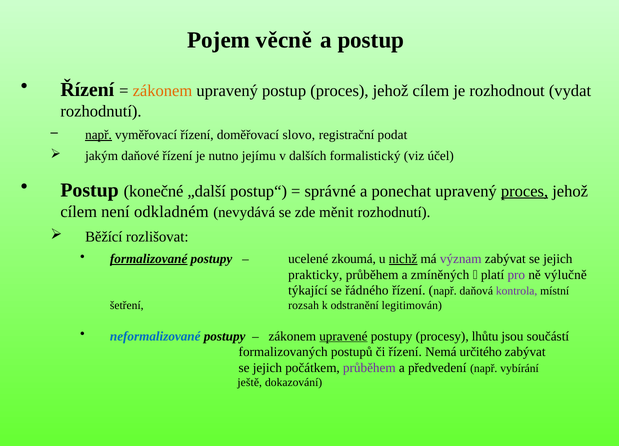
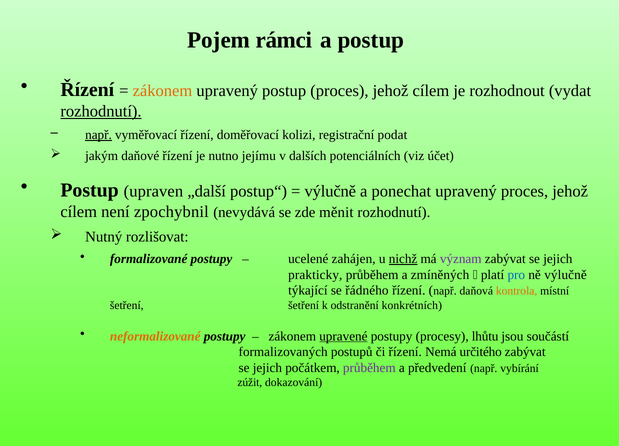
věcně: věcně -> rámci (284, 40)
rozhodnutí underline: none -> present (101, 111)
slovo: slovo -> kolizi (299, 135)
formalistický: formalistický -> potenciálních (365, 156)
účel: účel -> účet (441, 156)
konečné: konečné -> upraven (153, 191)
správné: správné -> výlučně (330, 191)
proces underline: present -> none (525, 191)
odkladném: odkladném -> zpochybnil (171, 211)
Běžící: Běžící -> Nutný (104, 237)
formalizované underline: present -> none (149, 259)
zkoumá: zkoumá -> zahájen (354, 259)
pro colour: purple -> blue (516, 275)
kontrola colour: purple -> orange (517, 291)
šetření rozsah: rozsah -> šetření (304, 305)
legitimován: legitimován -> konkrétních (412, 305)
neformalizované colour: blue -> orange (155, 336)
ještě: ještě -> zúžit (250, 382)
